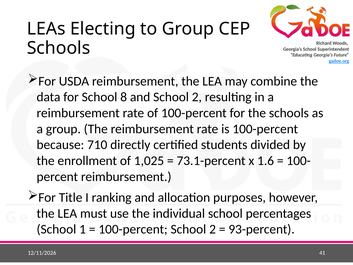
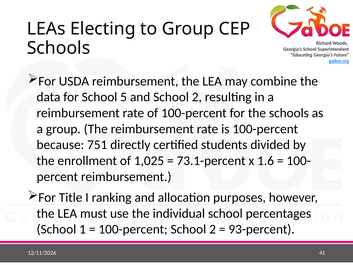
8: 8 -> 5 (124, 97)
710: 710 -> 751 (97, 145)
